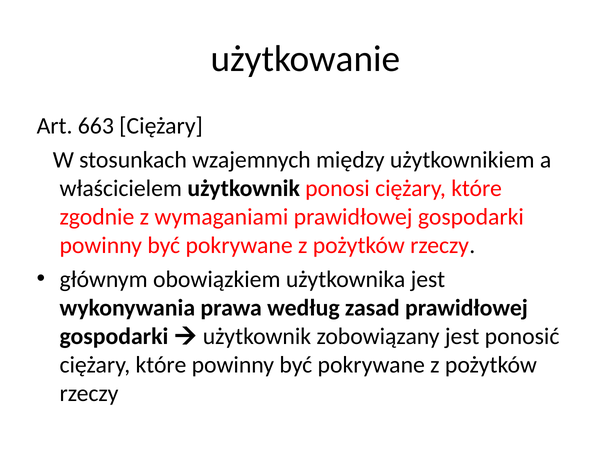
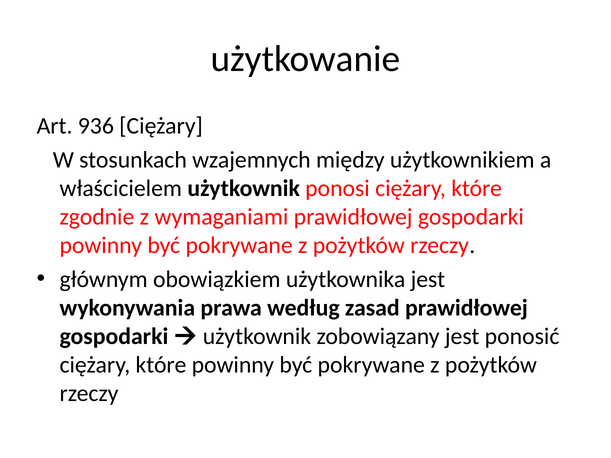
663: 663 -> 936 (96, 126)
